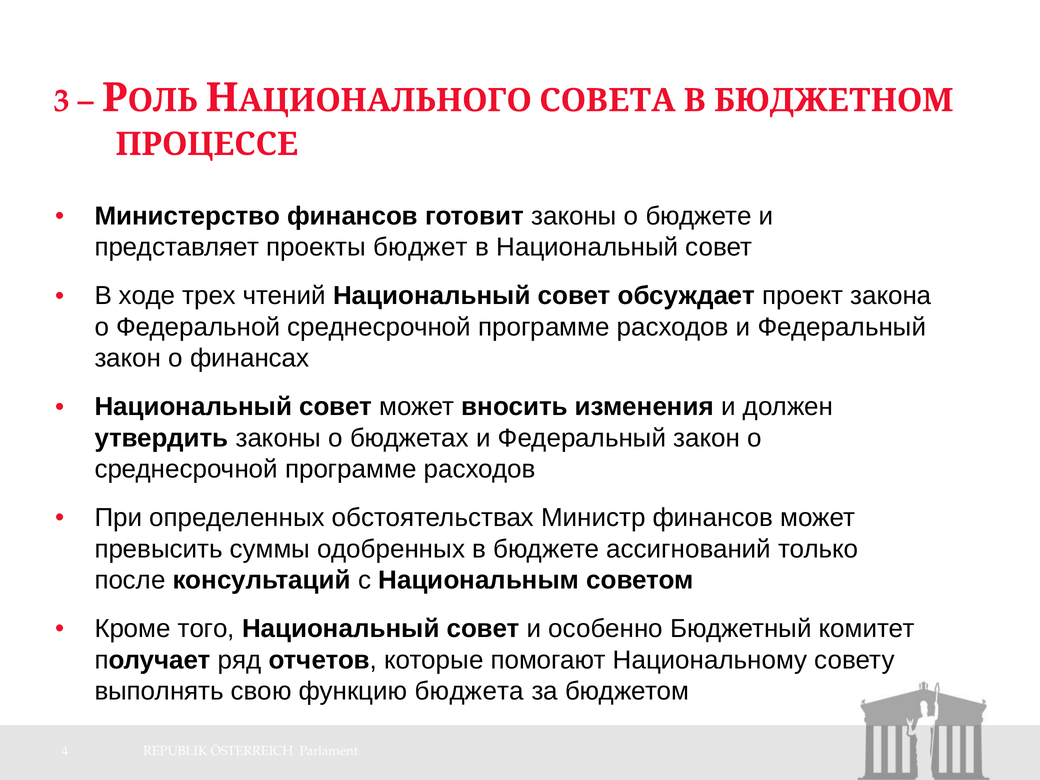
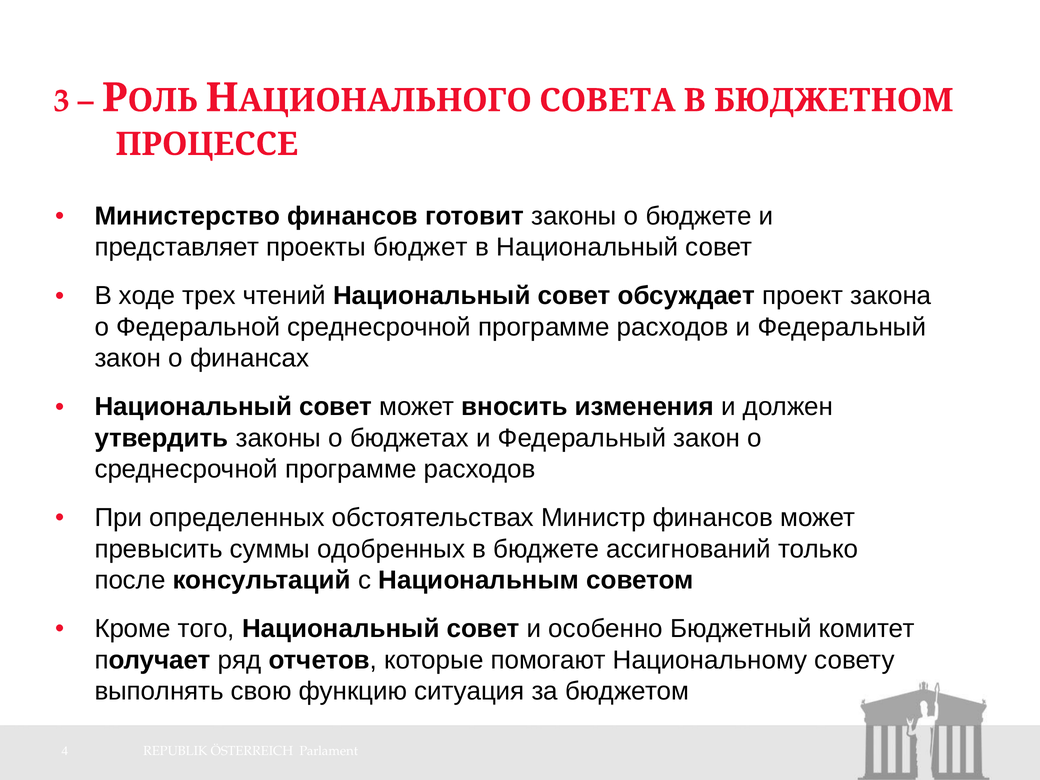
бюджета: бюджета -> ситуация (469, 691)
